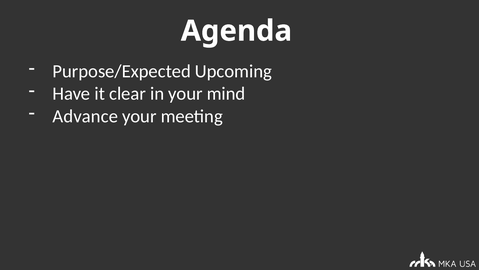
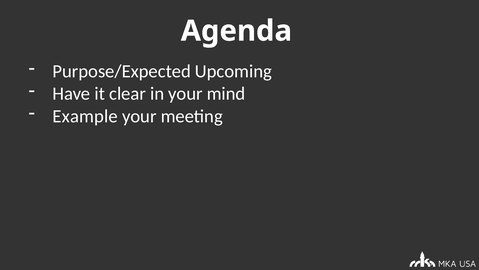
Advance: Advance -> Example (85, 116)
